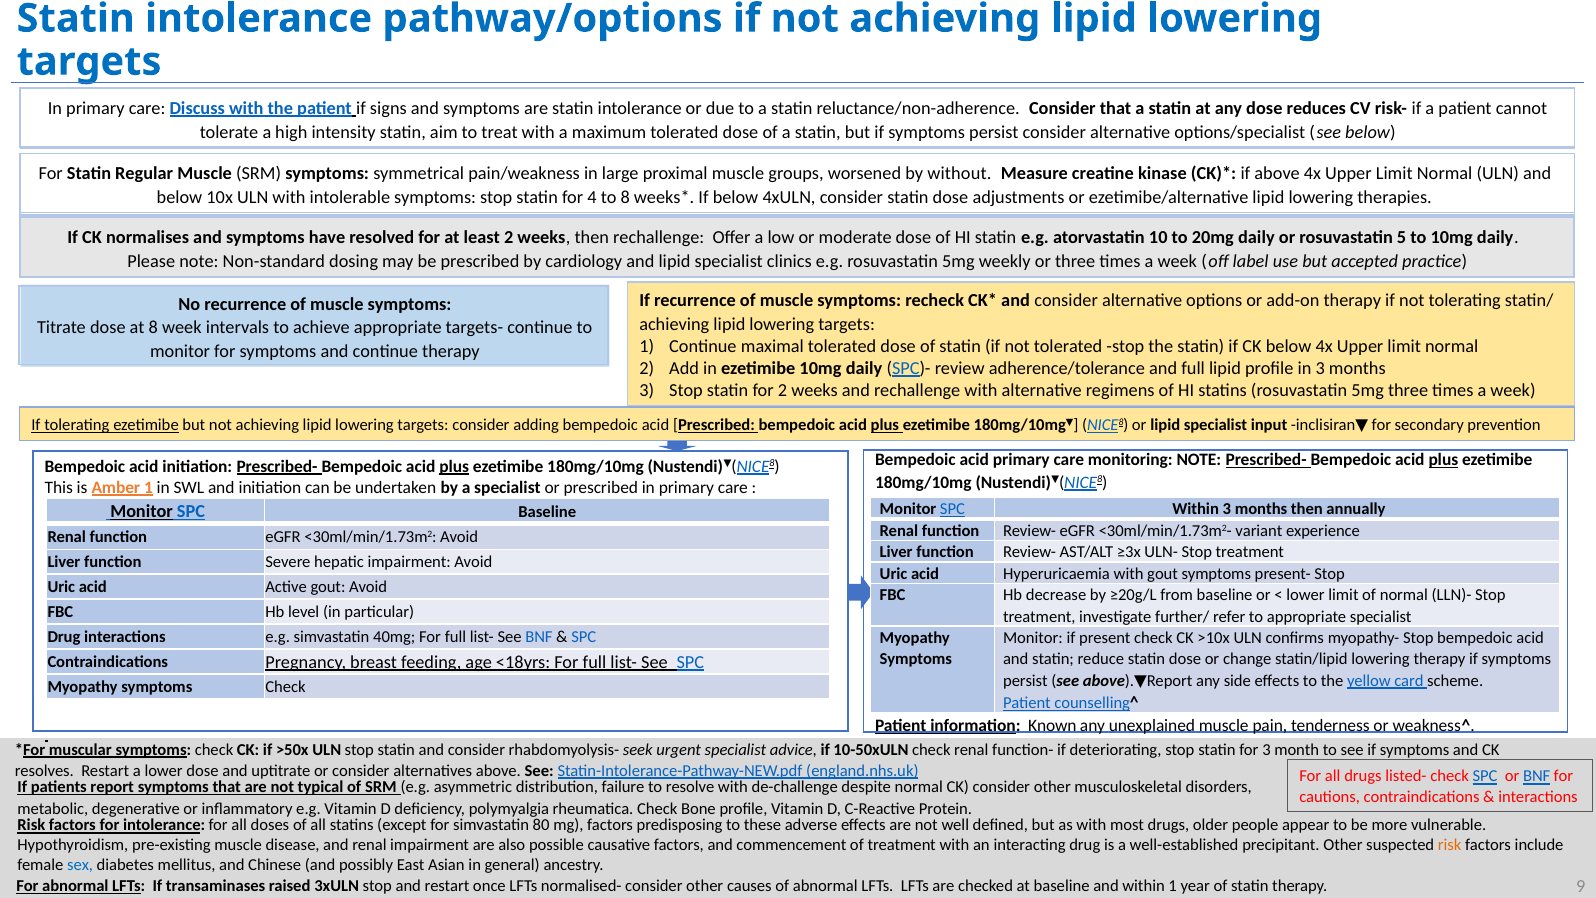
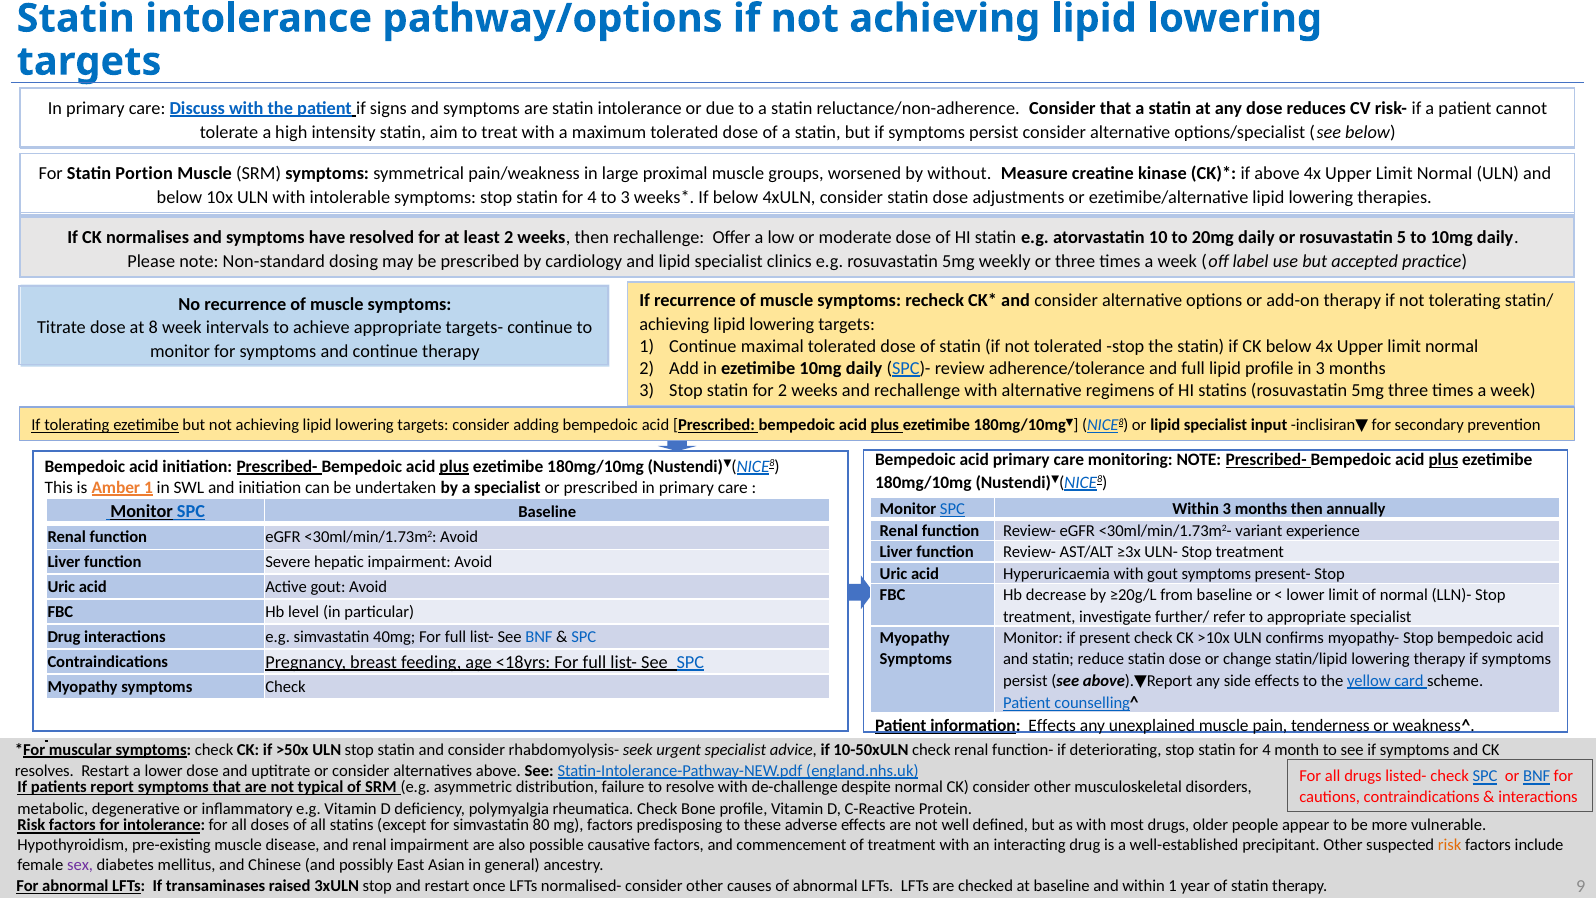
Regular: Regular -> Portion (144, 174)
to 8: 8 -> 3 (625, 197)
information Known: Known -> Effects (1052, 726)
3: 3 -> 4 (1267, 749)
sex colour: blue -> purple (80, 865)
